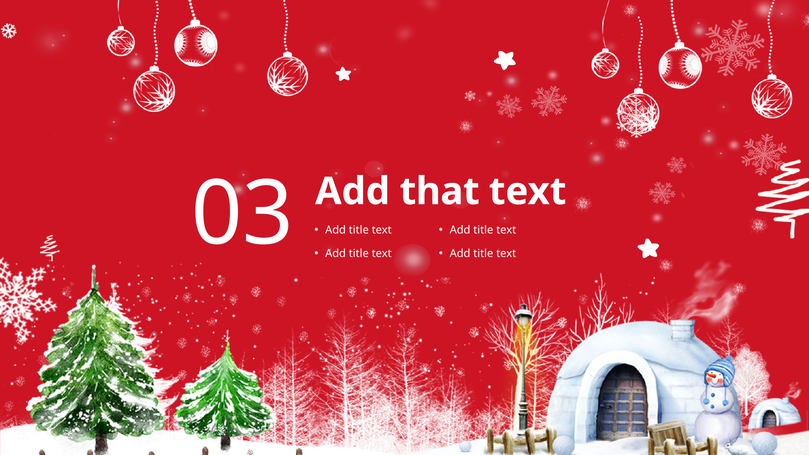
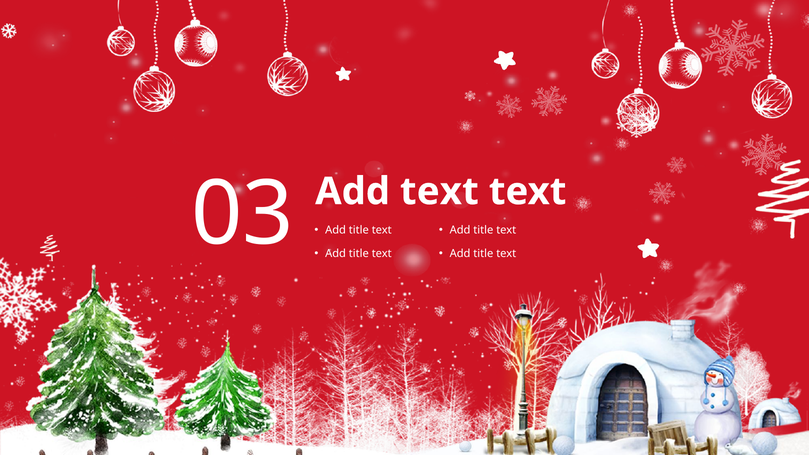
Add that: that -> text (439, 192)
